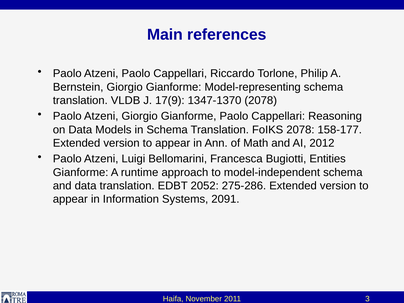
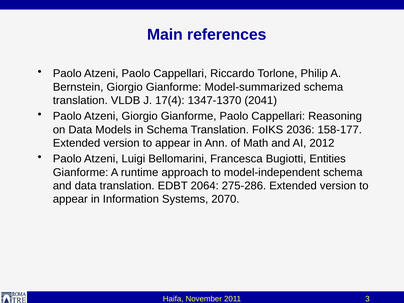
Model-representing: Model-representing -> Model-summarized (253, 87)
17(9: 17(9 -> 17(4 (170, 100)
1347-1370 2078: 2078 -> 2041 (261, 100)
FoIKS 2078: 2078 -> 2036 (300, 130)
2052: 2052 -> 2064 (205, 186)
2091: 2091 -> 2070 (225, 199)
